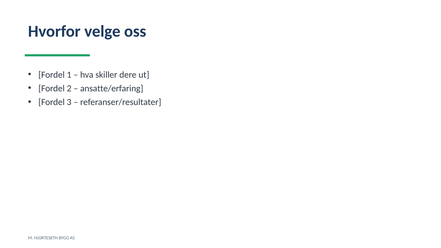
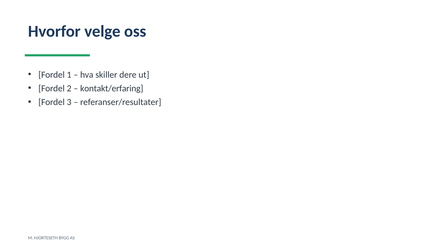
ansatte/erfaring: ansatte/erfaring -> kontakt/erfaring (112, 88)
